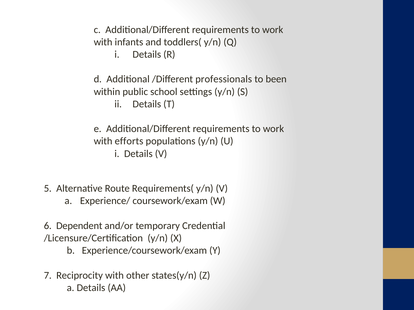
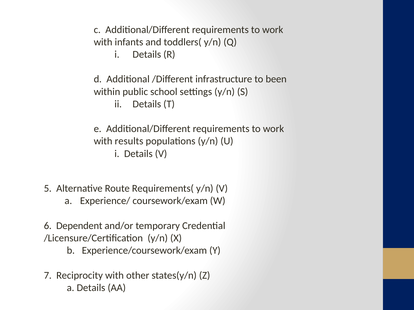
professionals: professionals -> infrastructure (224, 79)
efforts: efforts -> results (129, 141)
